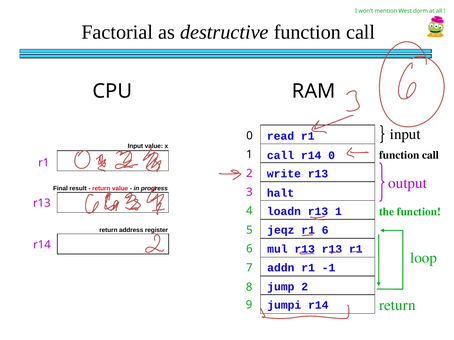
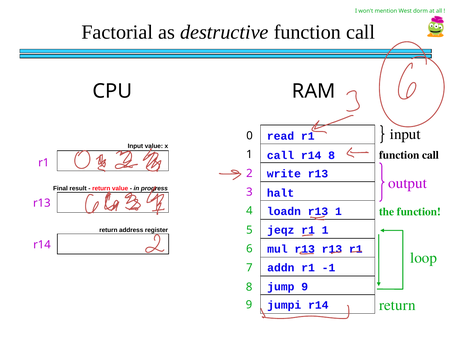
r14 0: 0 -> 8 (332, 156)
r1 6: 6 -> 1 (325, 230)
jump 2: 2 -> 9 (305, 287)
